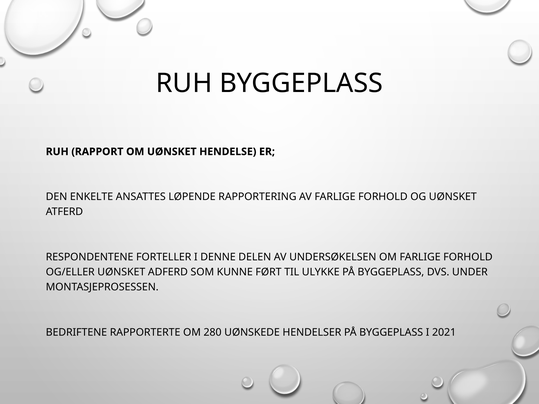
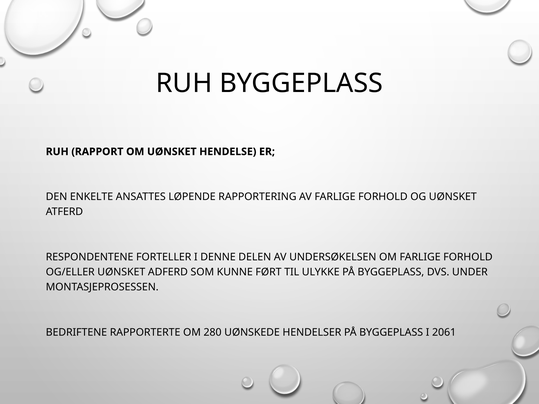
2021: 2021 -> 2061 (444, 332)
